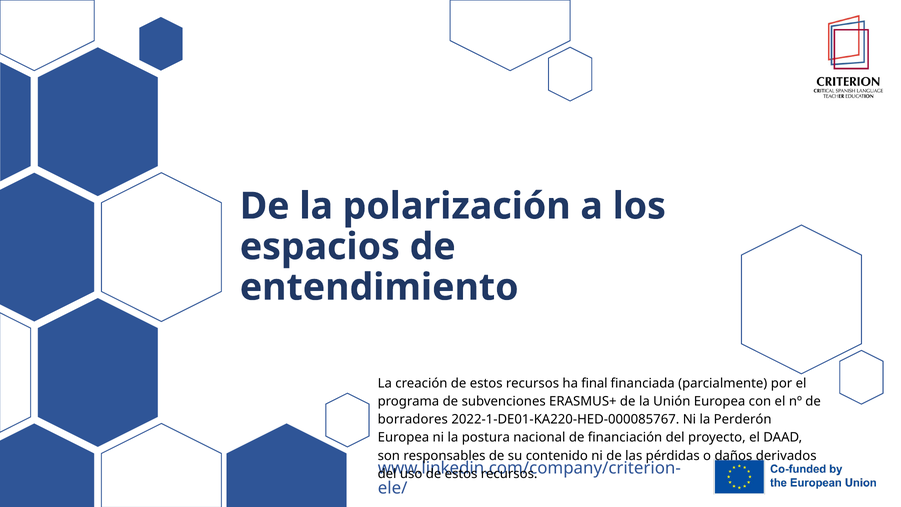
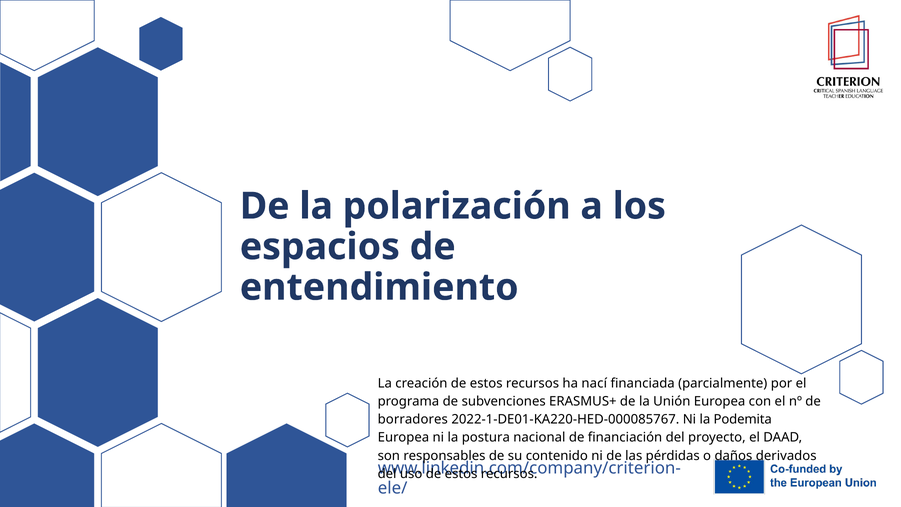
final: final -> nací (594, 383)
Perderón: Perderón -> Podemita (743, 419)
